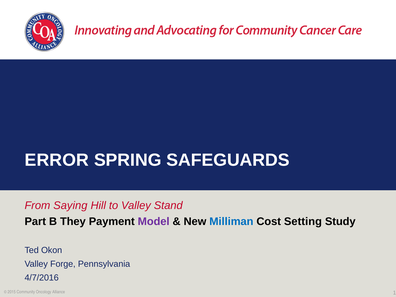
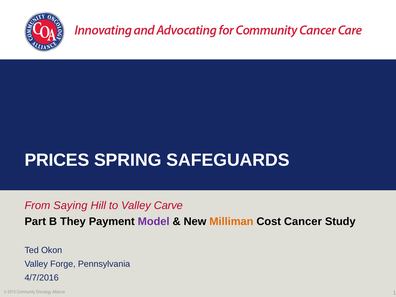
ERROR: ERROR -> PRICES (57, 160)
Stand: Stand -> Carve (168, 205)
Milliman colour: blue -> orange (231, 222)
Setting: Setting -> Cancer (303, 222)
